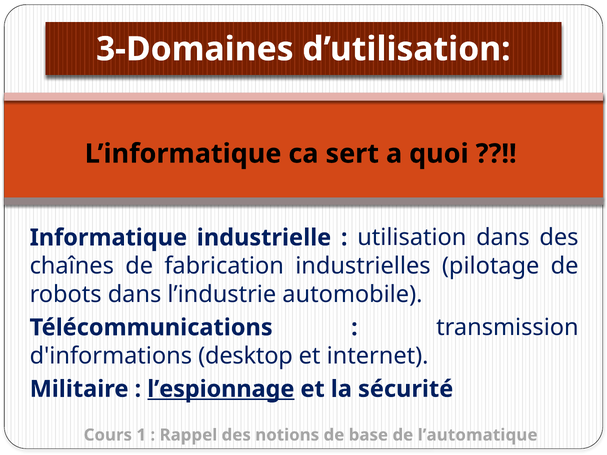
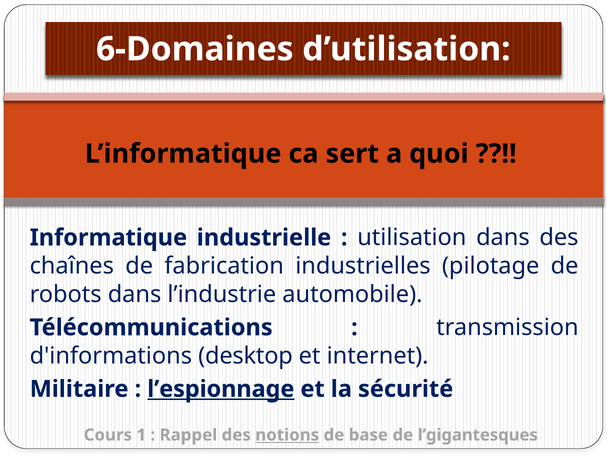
3-Domaines: 3-Domaines -> 6-Domaines (195, 49)
notions underline: none -> present (287, 435)
l’automatique: l’automatique -> l’gigantesques (478, 435)
